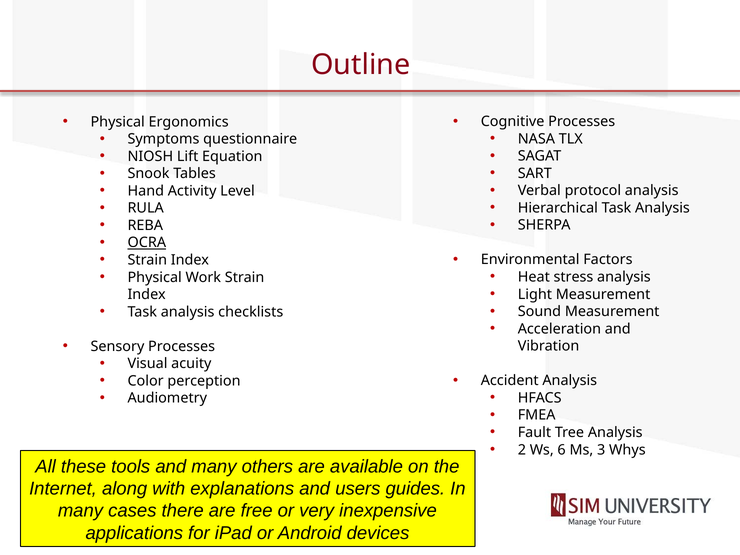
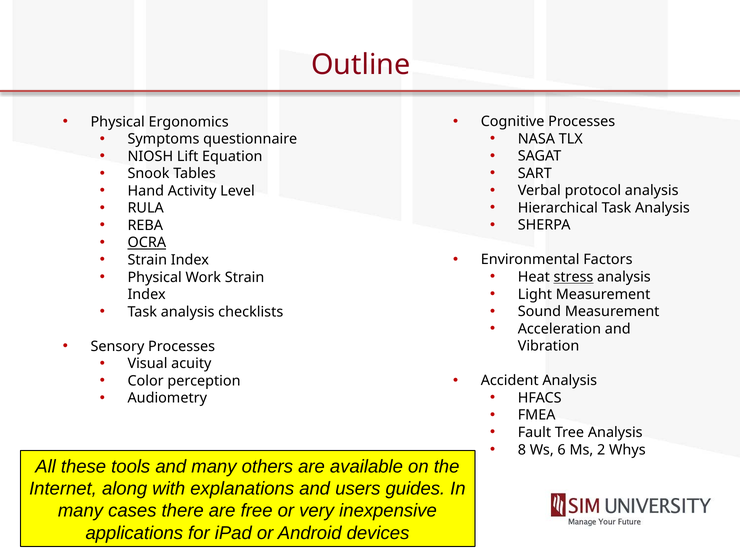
stress underline: none -> present (573, 277)
2: 2 -> 8 (522, 450)
3: 3 -> 2 (601, 450)
